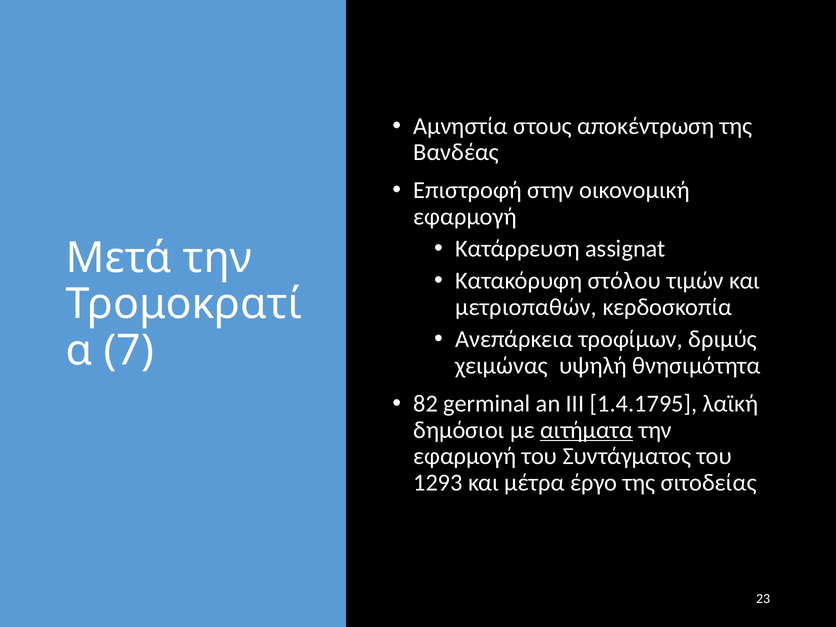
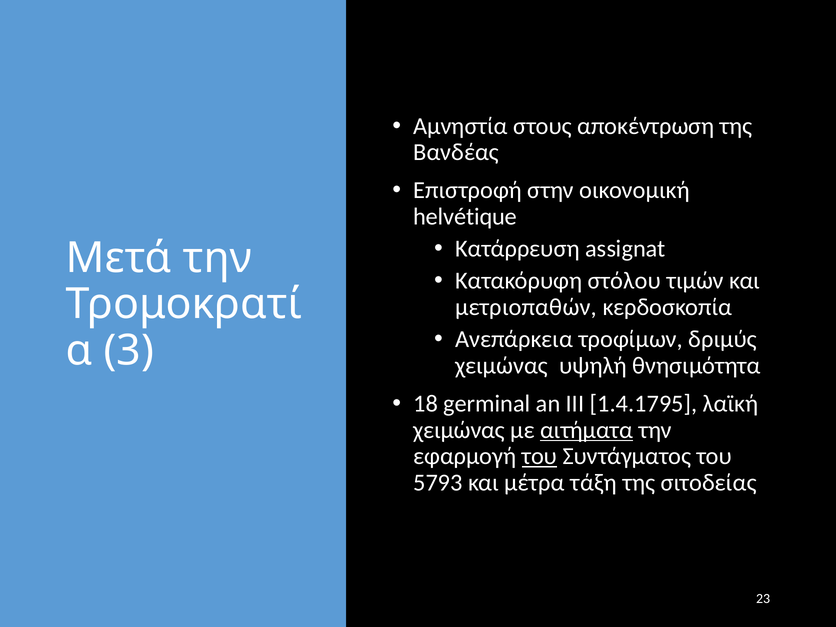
εφαρμογή: εφαρμογή -> helvétique (465, 217)
7: 7 -> 3 (129, 351)
82: 82 -> 18 (426, 404)
δημόσιοι: δημόσιοι -> χειμώνας (459, 430)
του underline: none -> present (539, 456)
1293: 1293 -> 5793 (438, 483)
έργο: έργο -> τάξη (594, 483)
